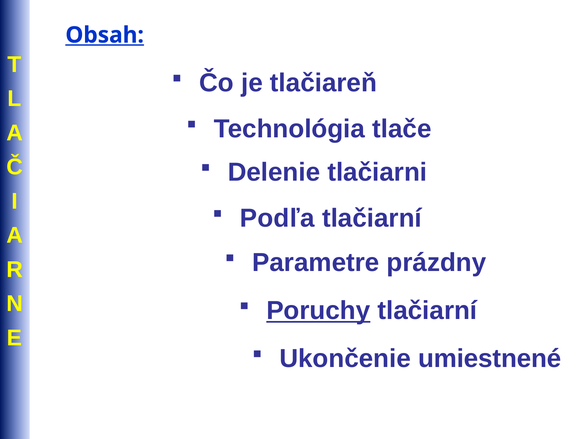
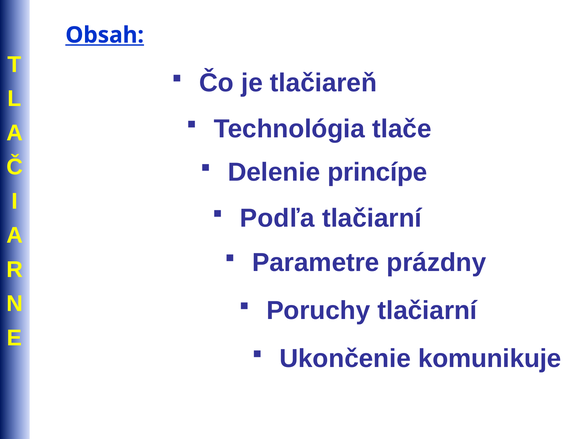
tlačiarni: tlačiarni -> princípe (377, 172)
Poruchy underline: present -> none (318, 310)
umiestnené: umiestnené -> komunikuje (490, 358)
